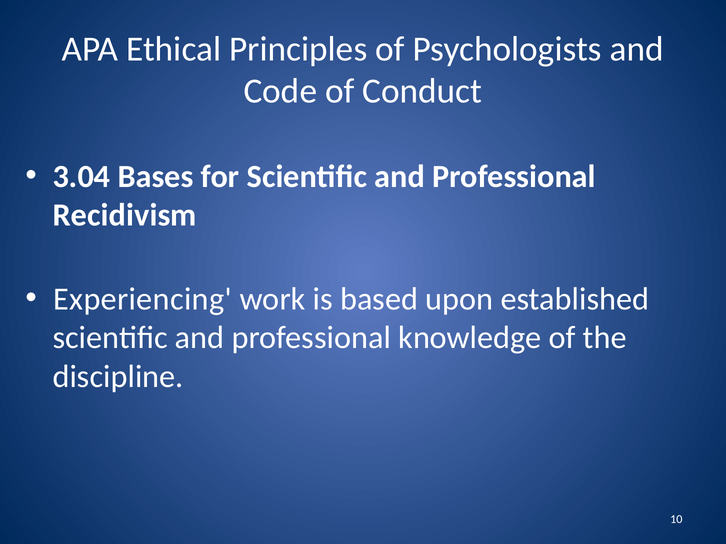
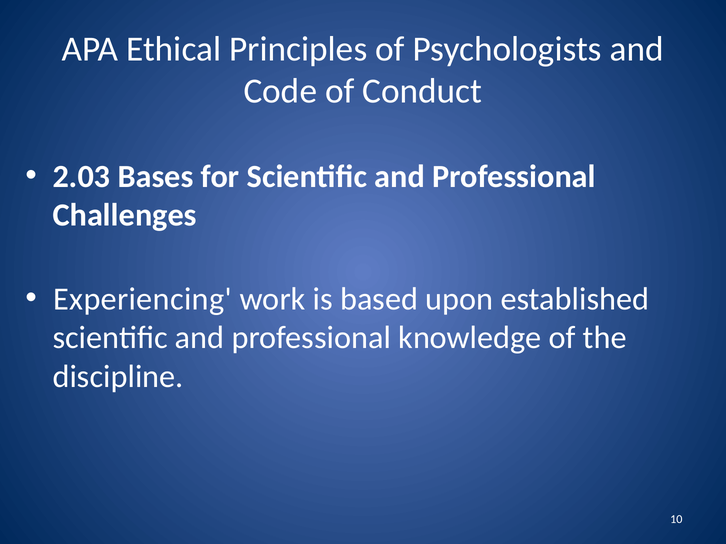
3.04: 3.04 -> 2.03 (81, 177)
Recidivism: Recidivism -> Challenges (125, 215)
